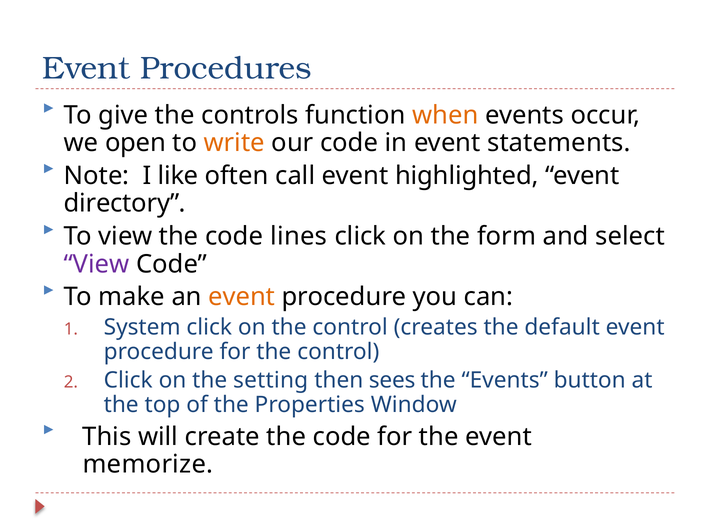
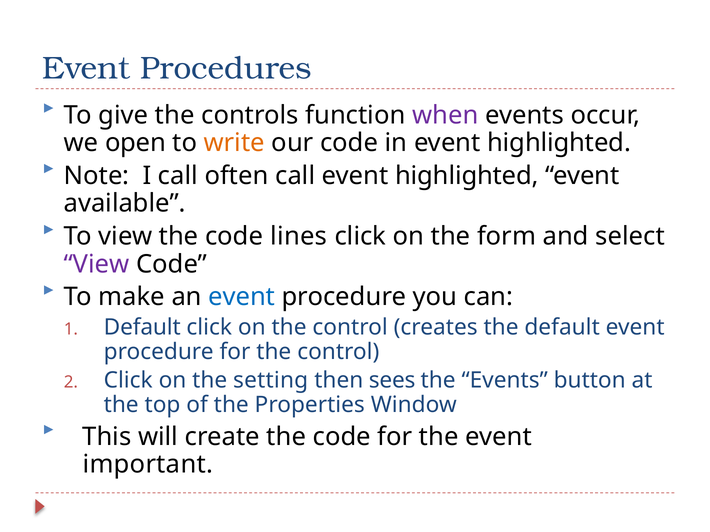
when colour: orange -> purple (445, 115)
in event statements: statements -> highlighted (559, 143)
I like: like -> call (178, 176)
directory: directory -> available (125, 204)
event colour: orange -> blue (242, 297)
System: System -> Default (142, 327)
memorize: memorize -> important (148, 465)
